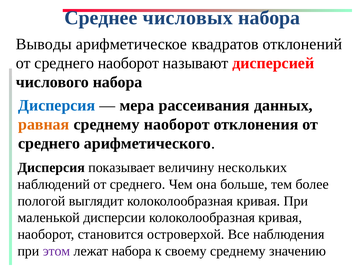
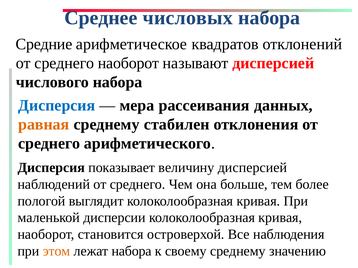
Выводы: Выводы -> Средние (44, 44)
среднему наоборот: наоборот -> стабилен (177, 125)
величину нескольких: нескольких -> дисперсией (252, 168)
этом colour: purple -> orange (57, 251)
